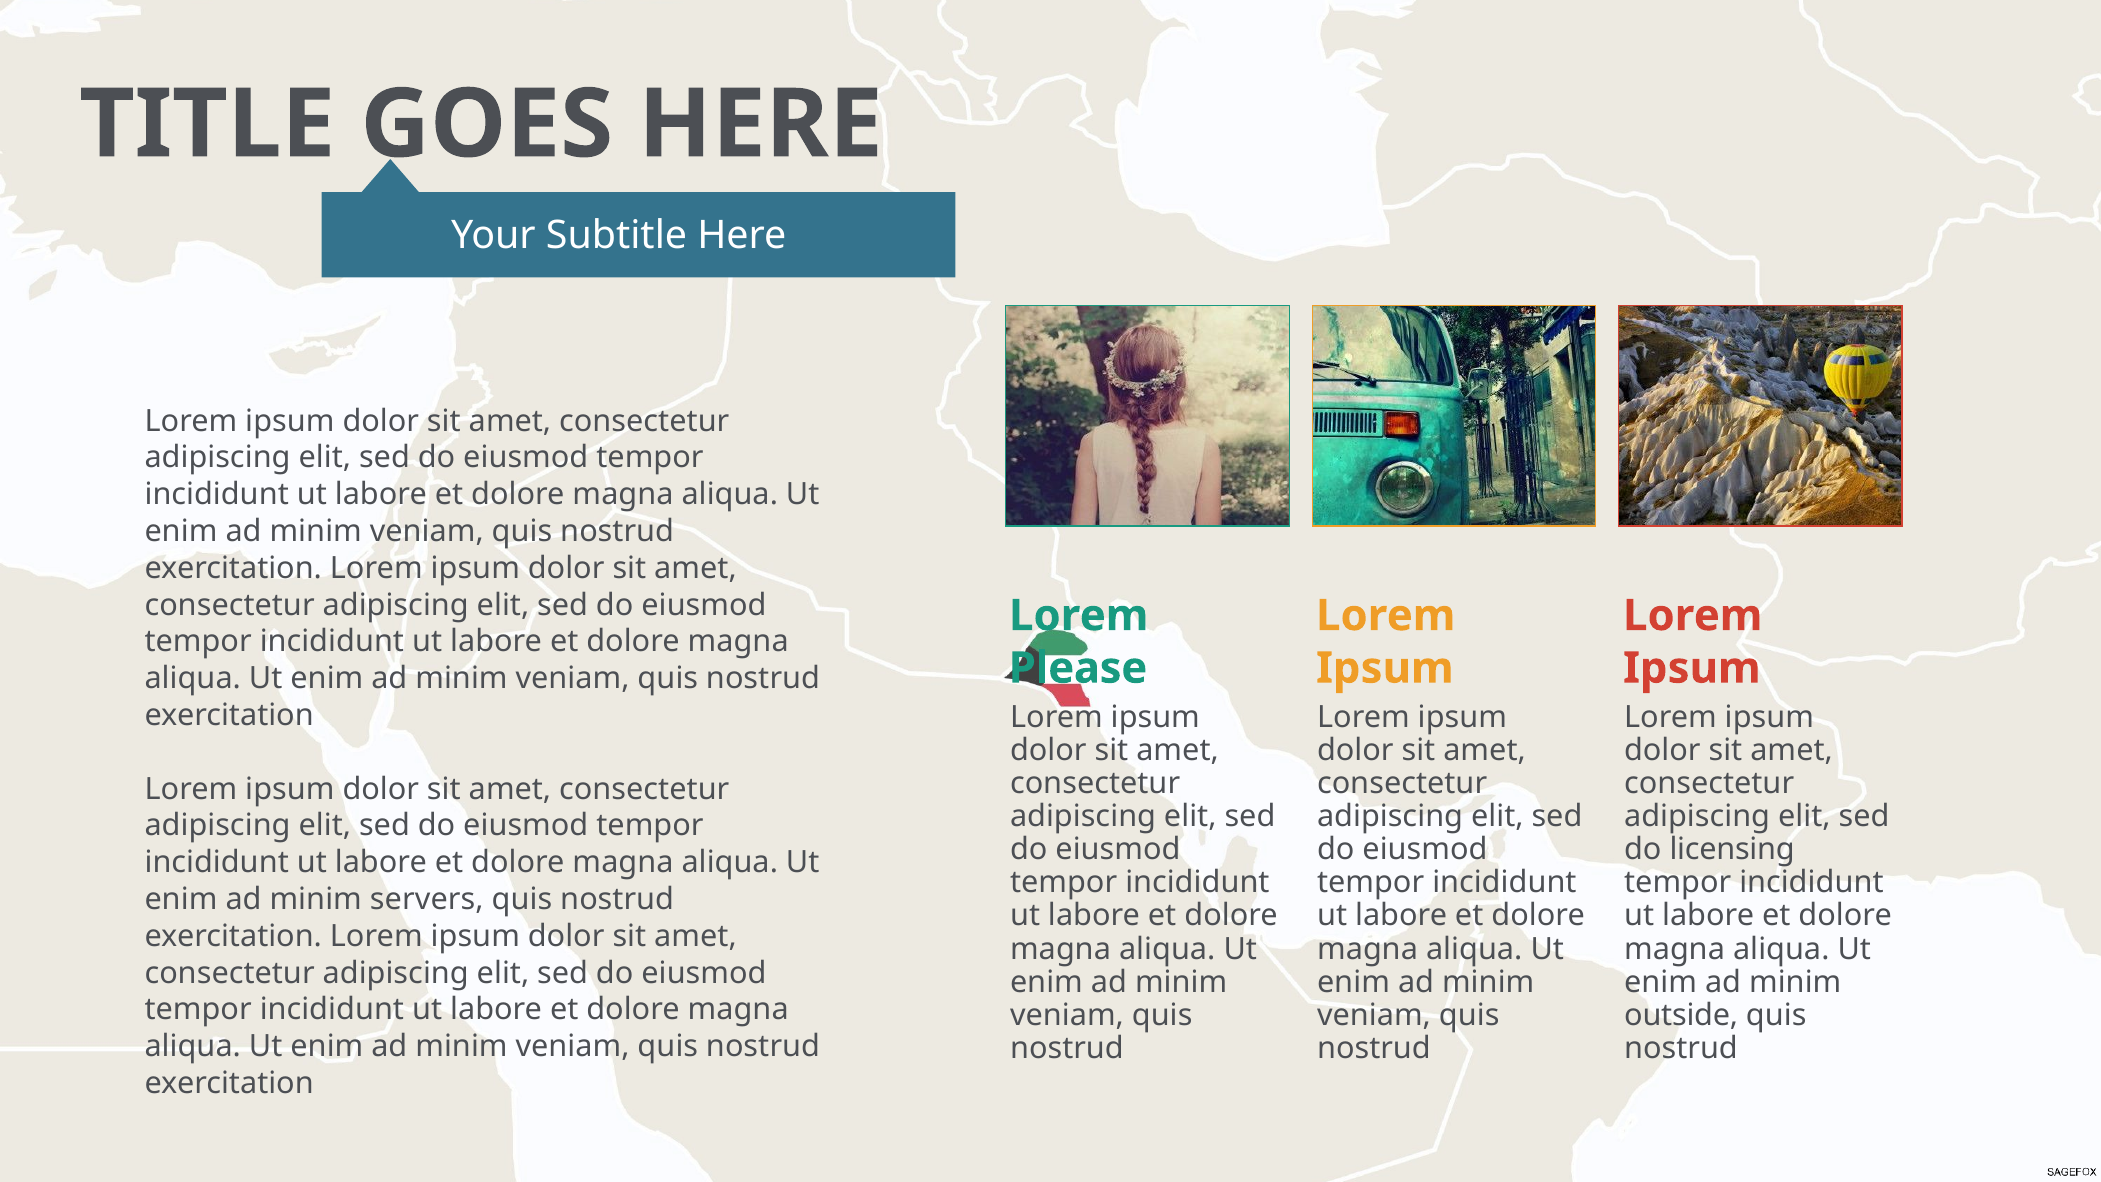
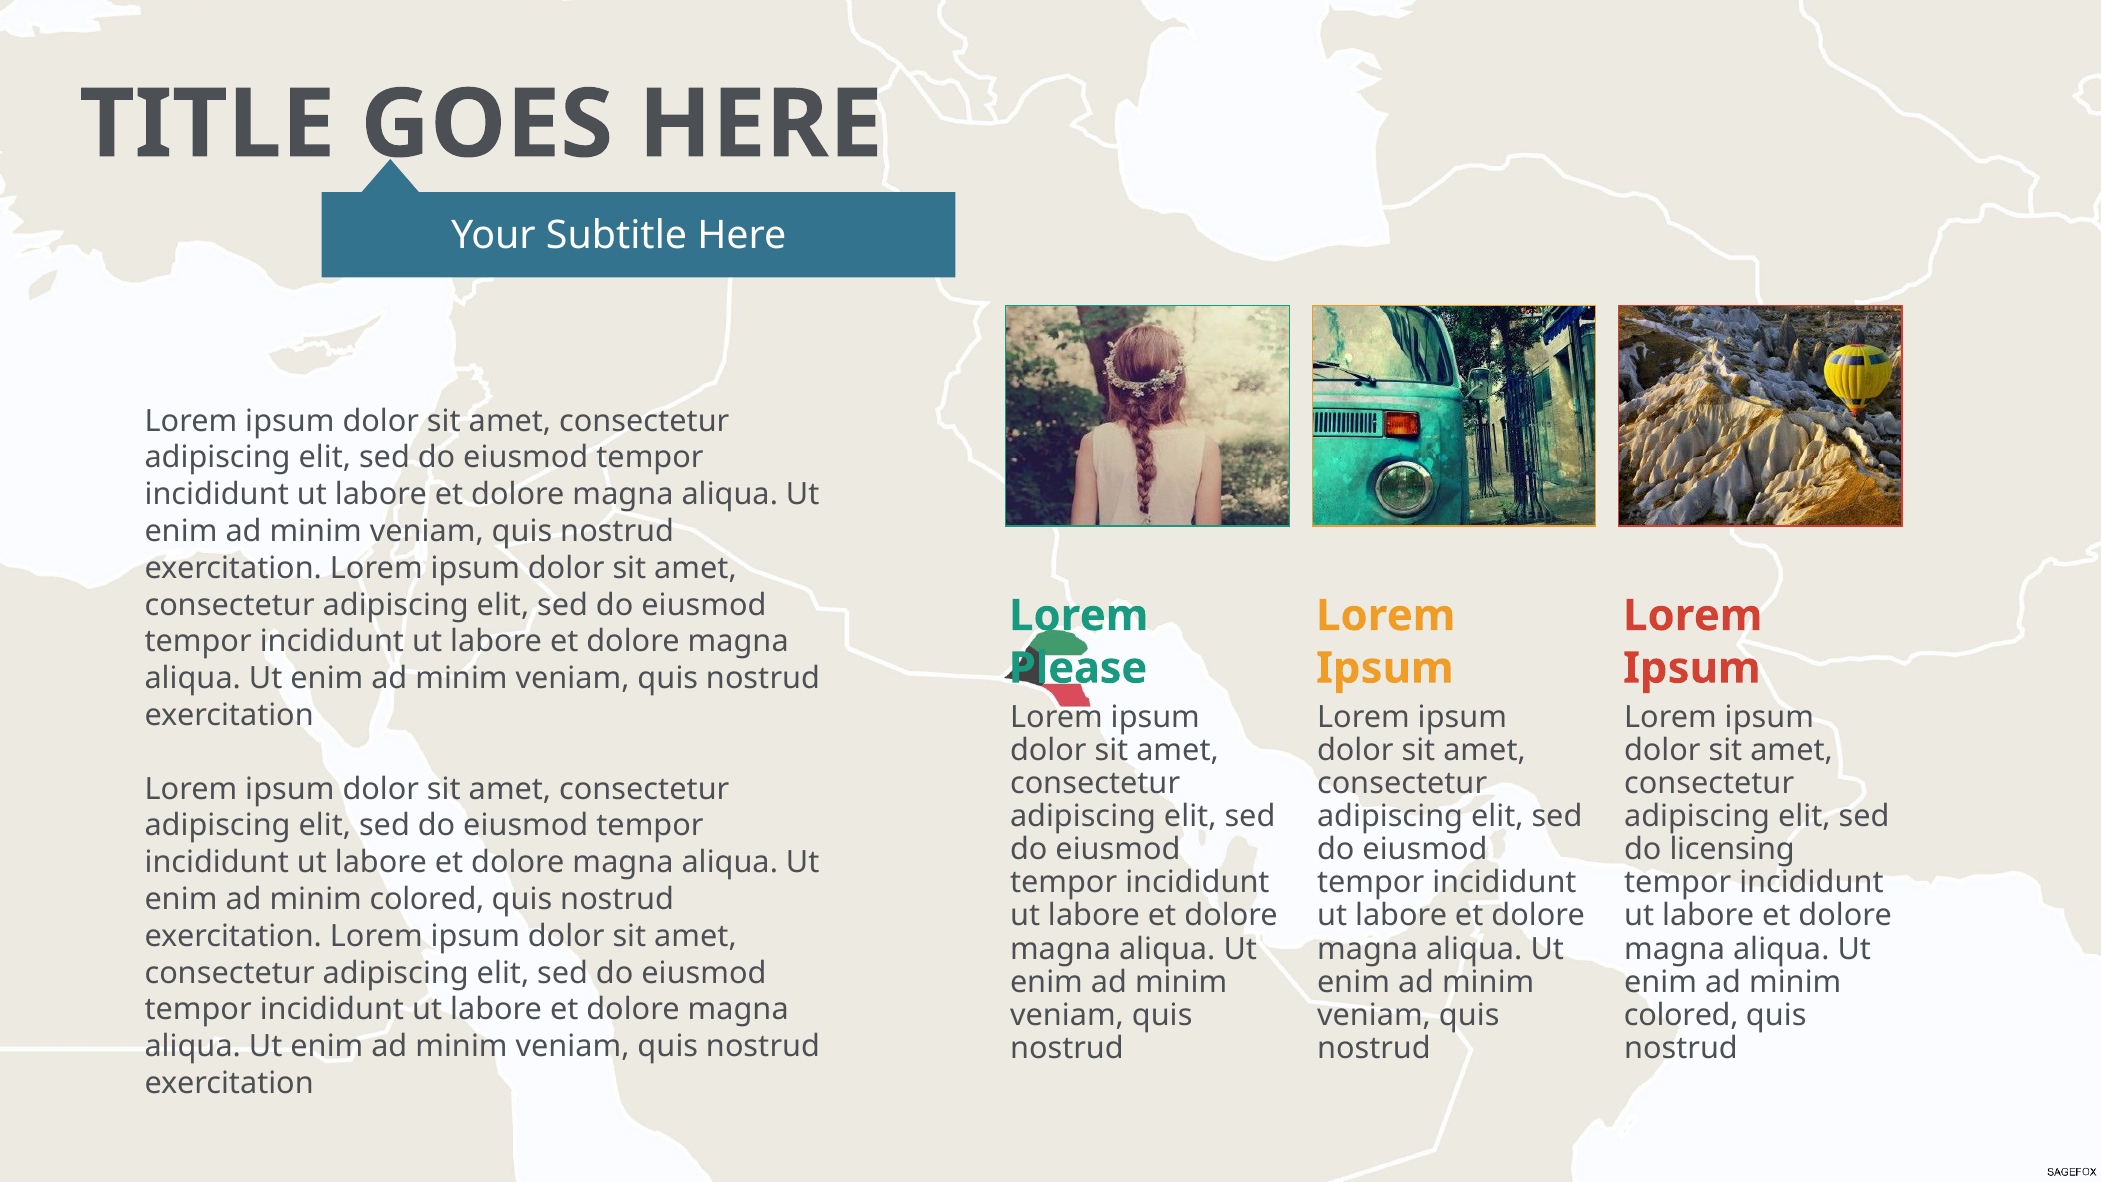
servers: servers -> colored (427, 899)
outside: outside -> colored (1681, 1015)
